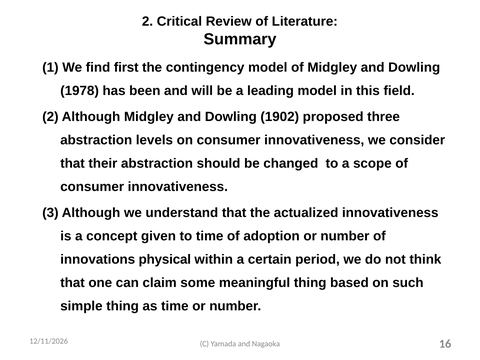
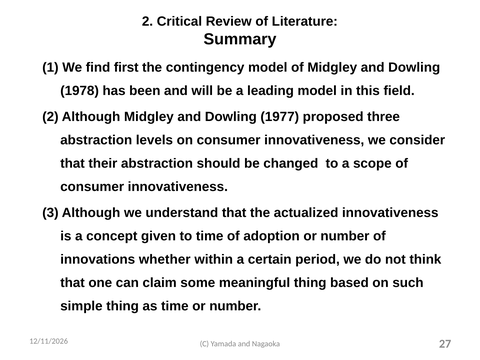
1902: 1902 -> 1977 (280, 117)
physical: physical -> whether (165, 259)
16: 16 -> 27 (445, 344)
